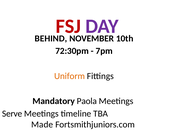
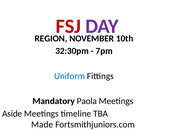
BEHIND: BEHIND -> REGION (51, 38)
72:30pm: 72:30pm -> 32:30pm (72, 51)
Uniform colour: orange -> blue (70, 76)
Serve: Serve -> Aside (12, 113)
